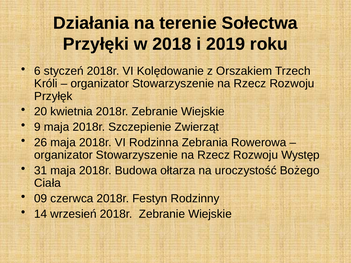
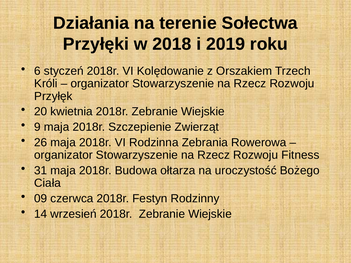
Występ: Występ -> Fitness (300, 155)
